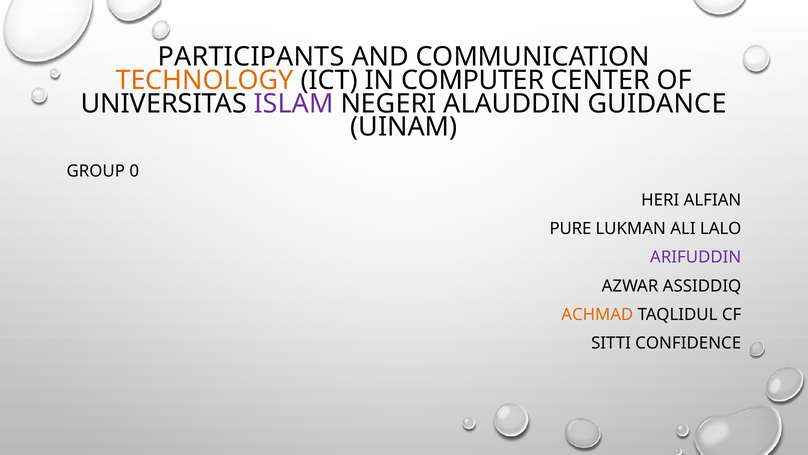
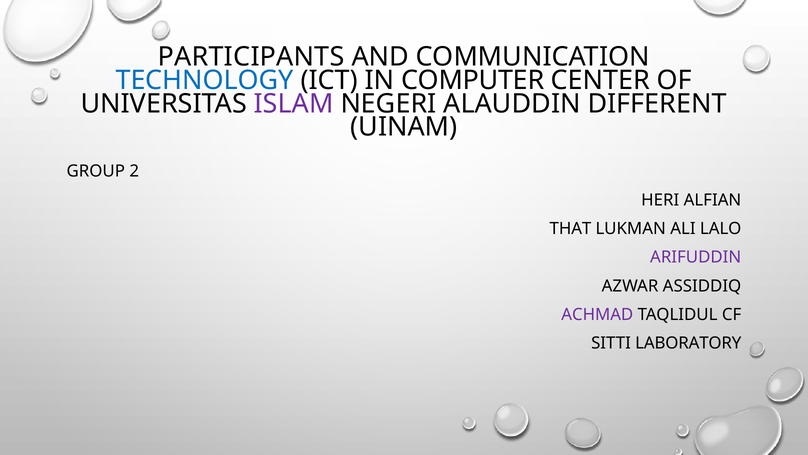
TECHNOLOGY colour: orange -> blue (205, 80)
GUIDANCE: GUIDANCE -> DIFFERENT (657, 104)
0: 0 -> 2 (134, 171)
PURE: PURE -> THAT (570, 228)
ACHMAD colour: orange -> purple (597, 314)
CONFIDENCE: CONFIDENCE -> LABORATORY (688, 343)
